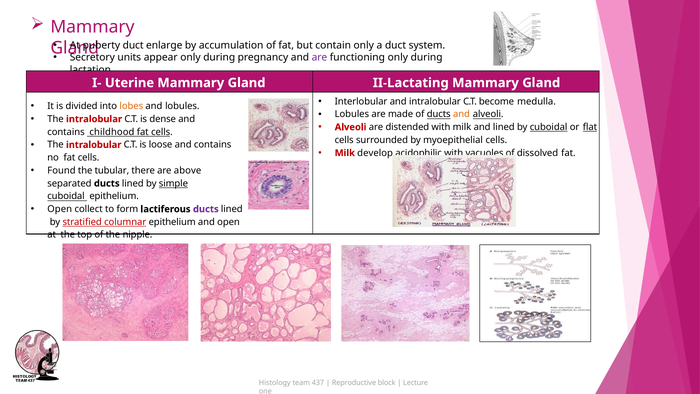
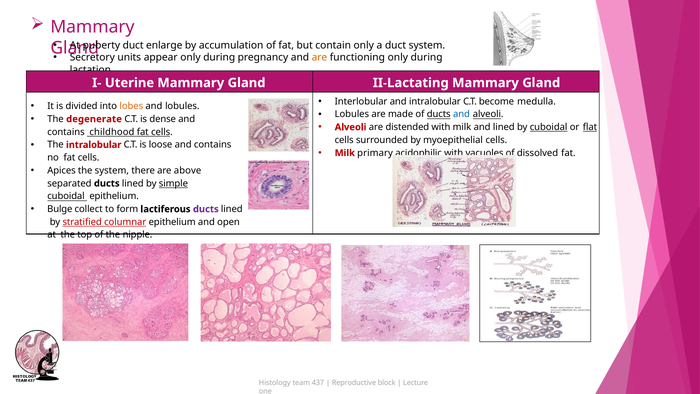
are colour: purple -> orange (319, 58)
and colour: orange -> blue (461, 114)
intralobular: intralobular -> degenerate (94, 119)
develop: develop -> primary (375, 153)
Found: Found -> Apices (62, 170)
the tubular: tubular -> system (112, 170)
Open: Open -> Bulge (60, 209)
